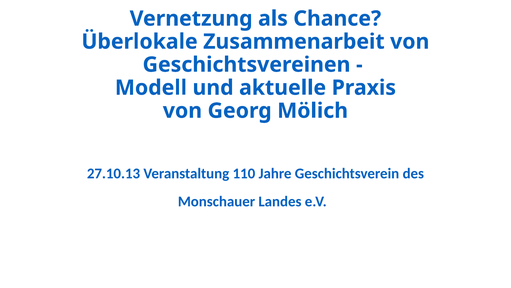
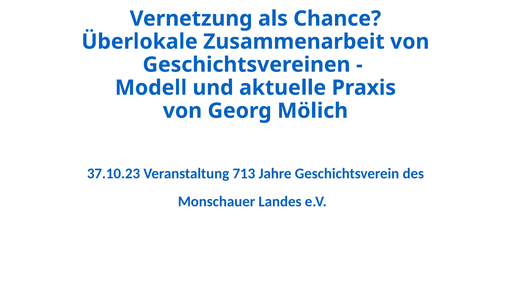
27.10.13: 27.10.13 -> 37.10.23 (114, 173)
110: 110 -> 713 (244, 173)
